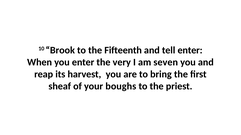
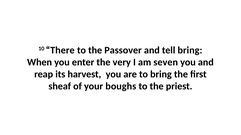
Brook: Brook -> There (60, 50)
Fifteenth: Fifteenth -> Passover (123, 50)
tell enter: enter -> bring (190, 50)
